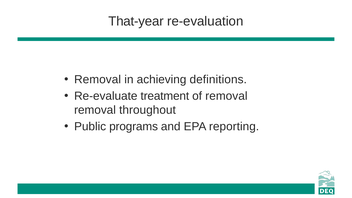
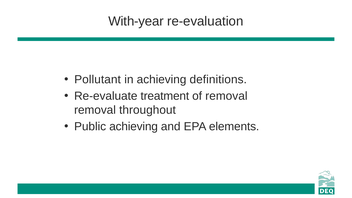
That-year: That-year -> With-year (136, 21)
Removal: Removal -> Pollutant (98, 80)
Public programs: programs -> achieving (134, 127)
reporting: reporting -> elements (234, 127)
